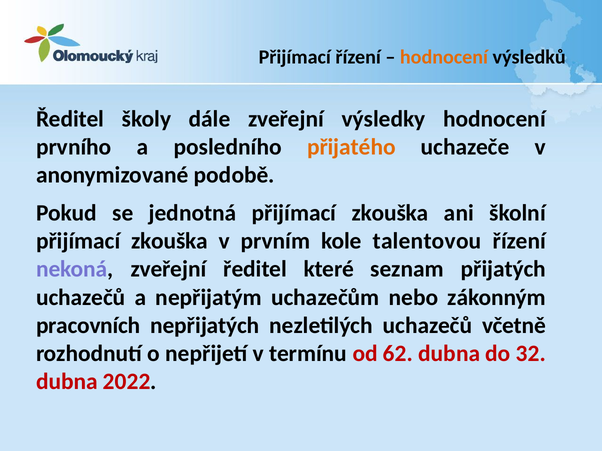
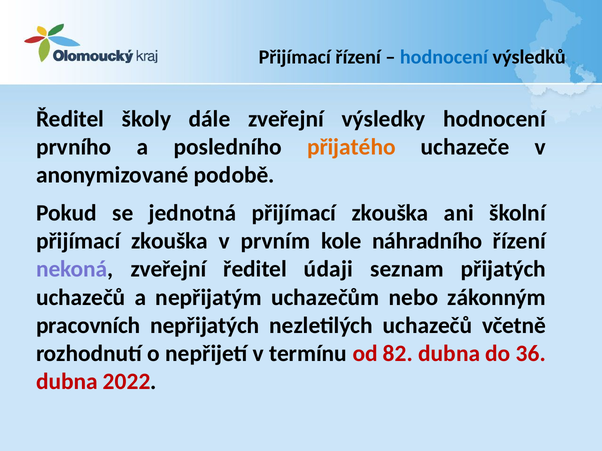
hodnocení colour: orange -> blue (444, 57)
talentovou: talentovou -> náhradního (427, 241)
které: které -> údaji (329, 270)
62: 62 -> 82 (398, 354)
32: 32 -> 36 (531, 354)
